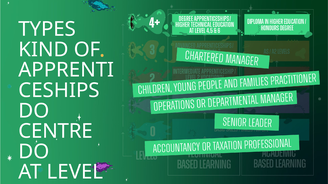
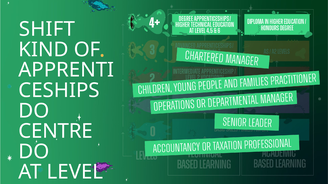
TYPES: TYPES -> SHIFT (47, 29)
